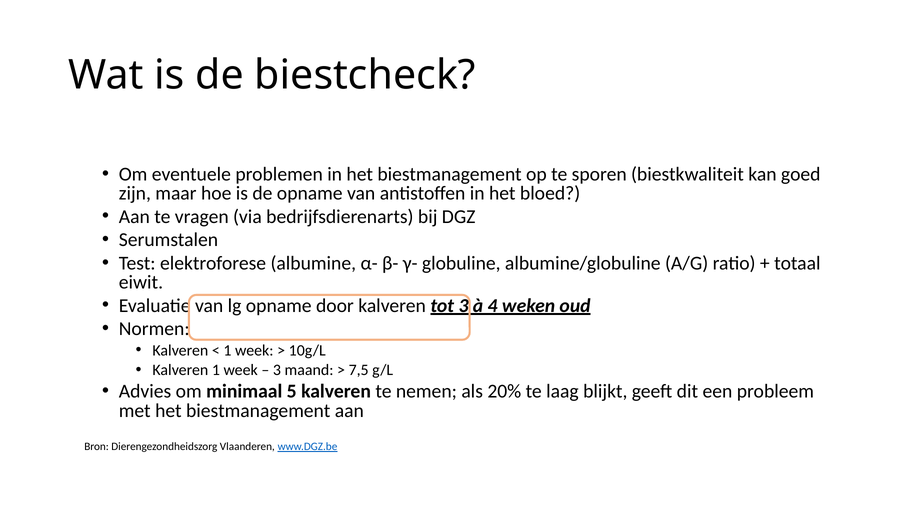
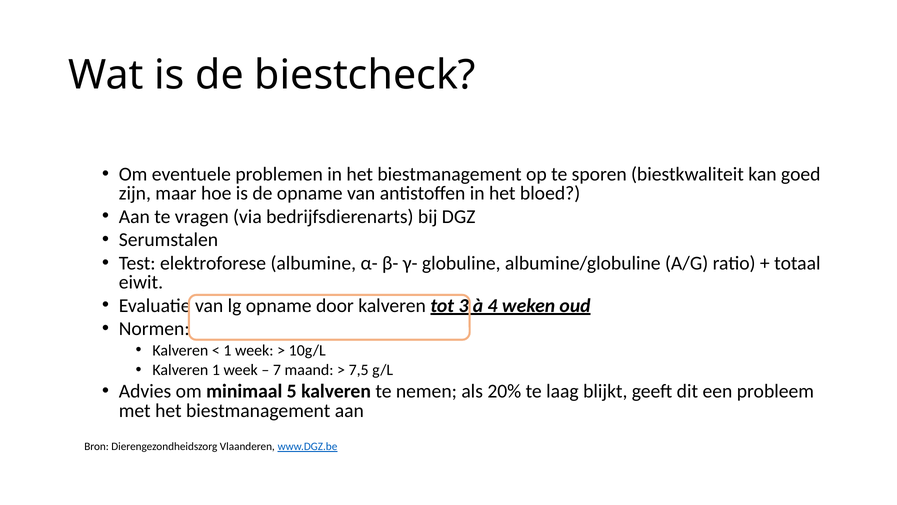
3: 3 -> 7 (277, 370)
